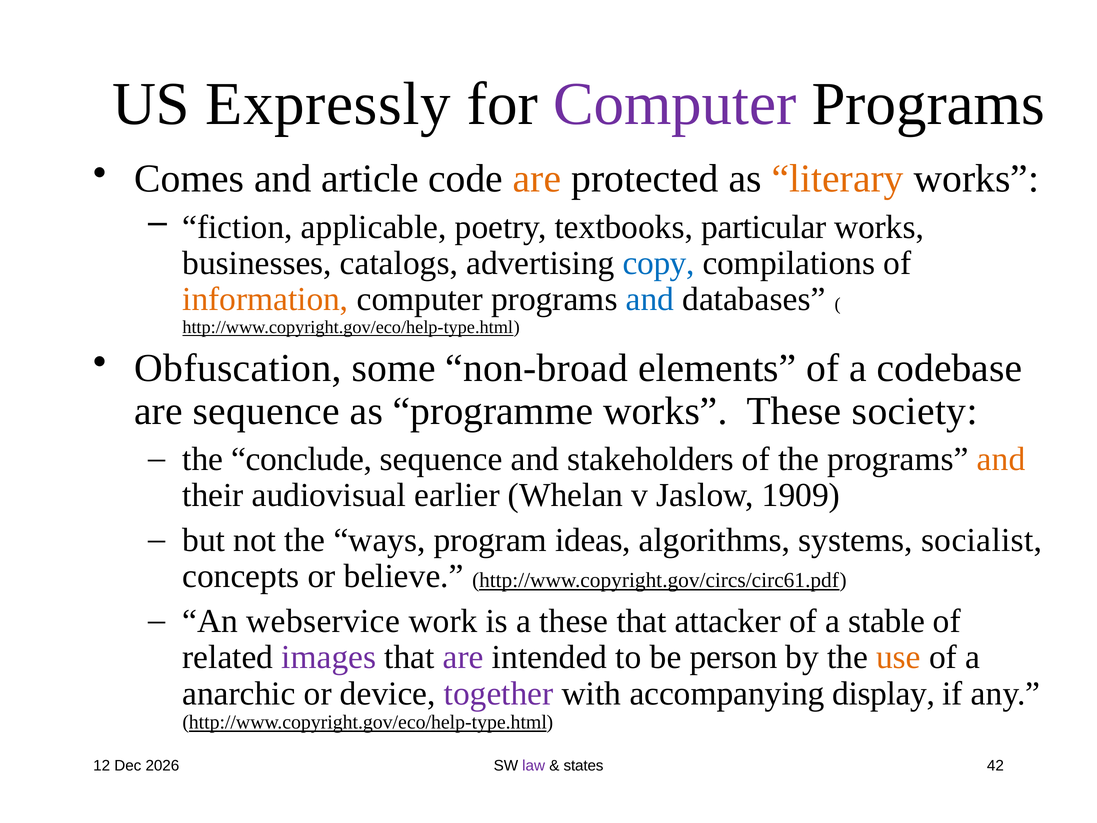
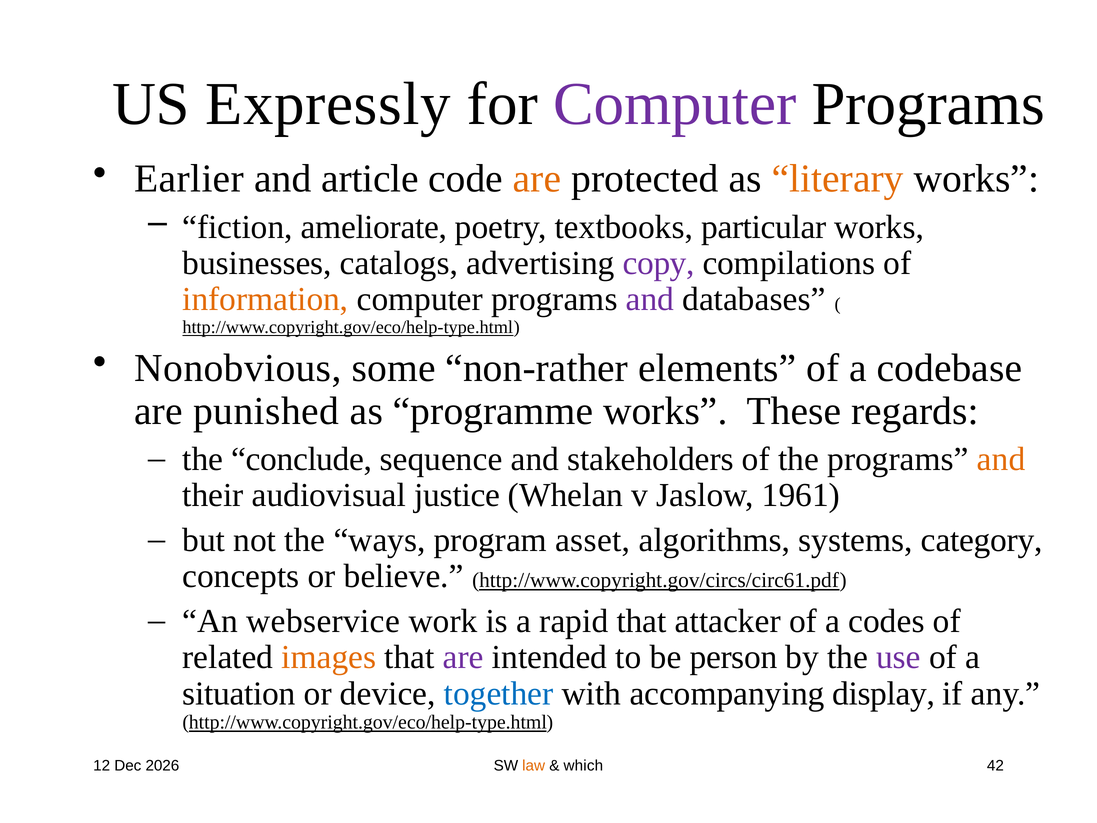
Comes: Comes -> Earlier (189, 179)
applicable: applicable -> ameliorate (374, 227)
copy colour: blue -> purple (659, 263)
and colour: blue -> purple (650, 299)
Obfuscation: Obfuscation -> Nonobvious (238, 368)
non-broad: non-broad -> non-rather (537, 368)
are sequence: sequence -> punished (266, 411)
society: society -> regards (915, 411)
earlier: earlier -> justice (457, 495)
1909: 1909 -> 1961 (801, 495)
ideas: ideas -> asset (593, 540)
socialist: socialist -> category (982, 540)
a these: these -> rapid (574, 621)
stable: stable -> codes (886, 621)
images colour: purple -> orange (329, 657)
use colour: orange -> purple (899, 657)
anarchic: anarchic -> situation (239, 693)
together colour: purple -> blue (499, 693)
law colour: purple -> orange (534, 765)
states: states -> which (583, 765)
